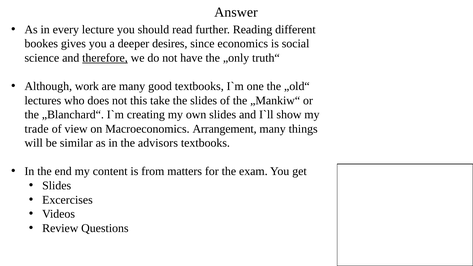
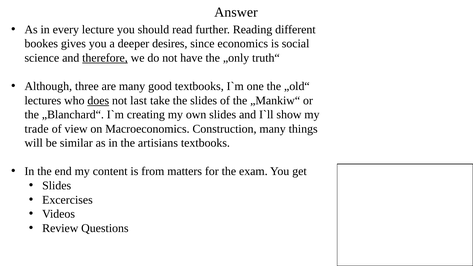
work: work -> three (87, 86)
does underline: none -> present (98, 101)
this: this -> last (139, 101)
Arrangement: Arrangement -> Construction (225, 129)
advisors: advisors -> artisians (158, 143)
